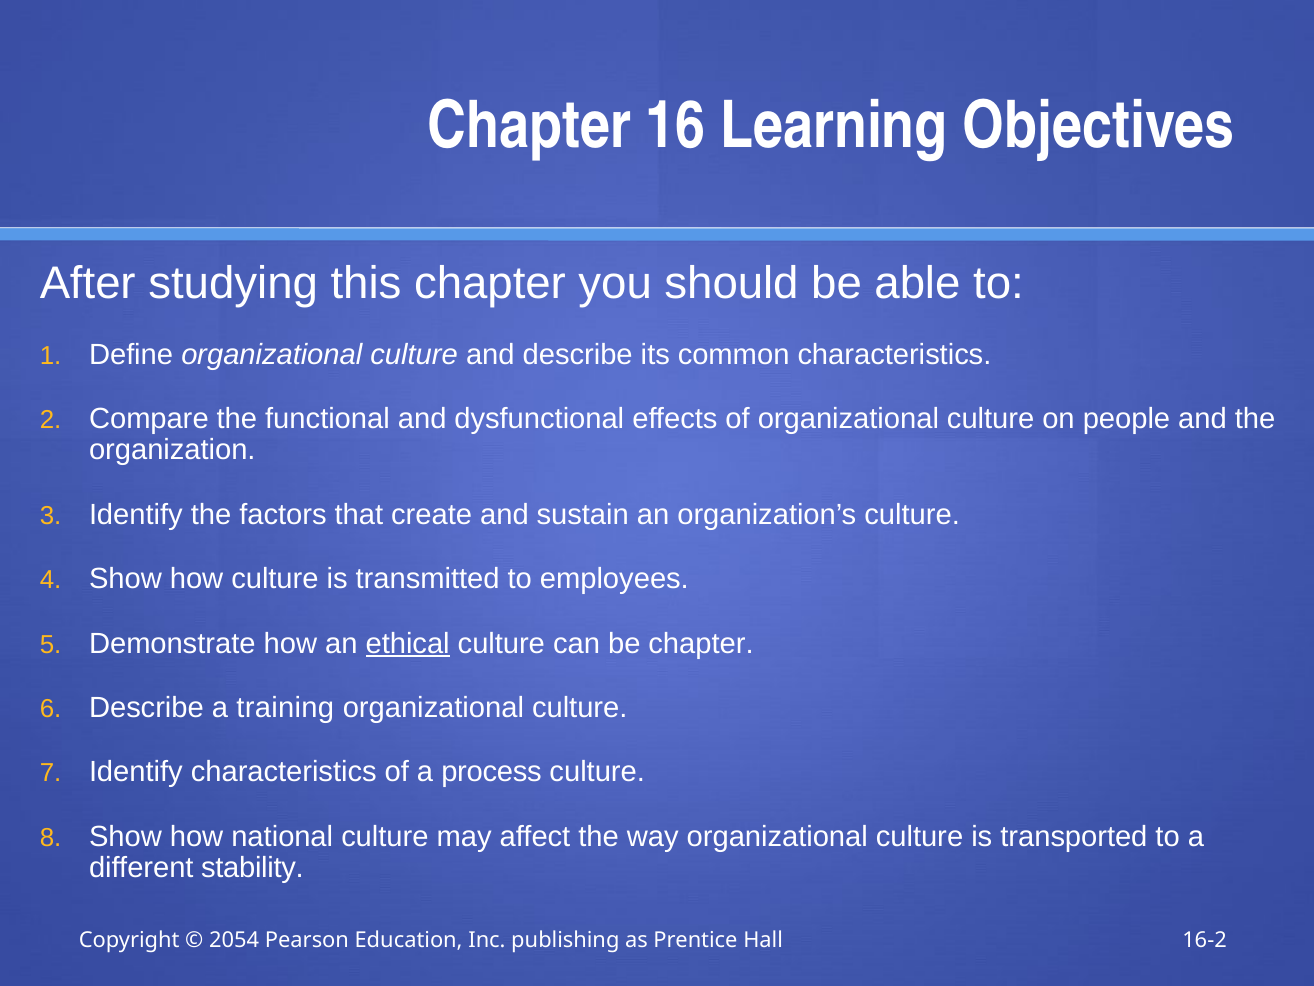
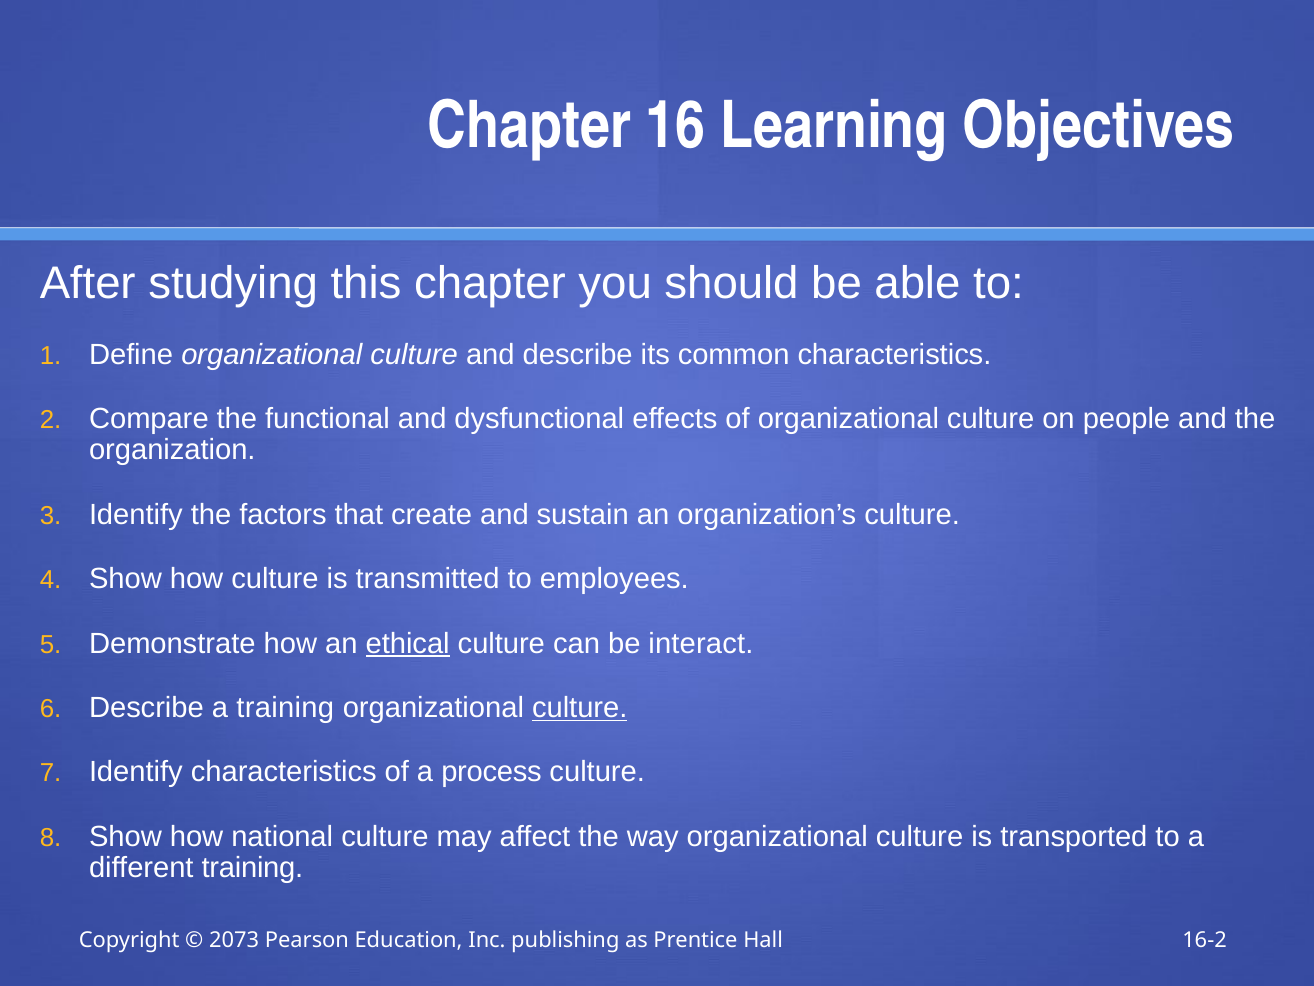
be chapter: chapter -> interact (701, 643)
culture underline: none -> present (580, 708)
different stability: stability -> training (252, 868)
2054: 2054 -> 2073 (234, 939)
